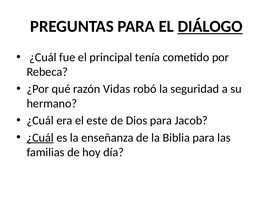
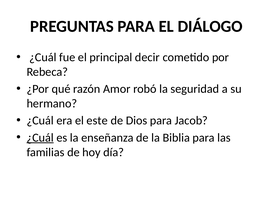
DIÁLOGO underline: present -> none (210, 26)
tenía: tenía -> decir (147, 57)
Vidas: Vidas -> Amor (117, 89)
